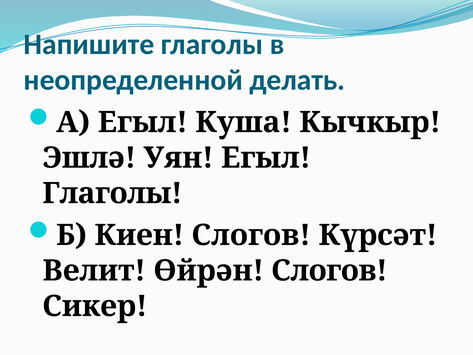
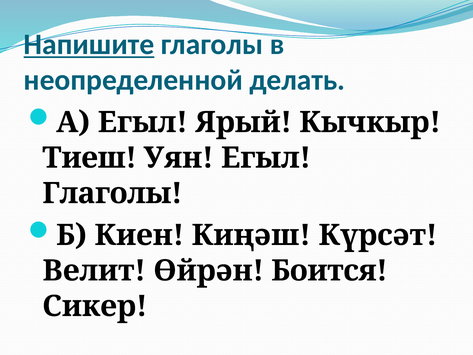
Напишите underline: none -> present (89, 44)
Куша: Куша -> Ярый (244, 122)
Эшлә: Эшлә -> Тиеш (89, 158)
Киен Слогов: Слогов -> Киңәш (251, 235)
Өйрән Слогов: Слогов -> Боится (329, 271)
